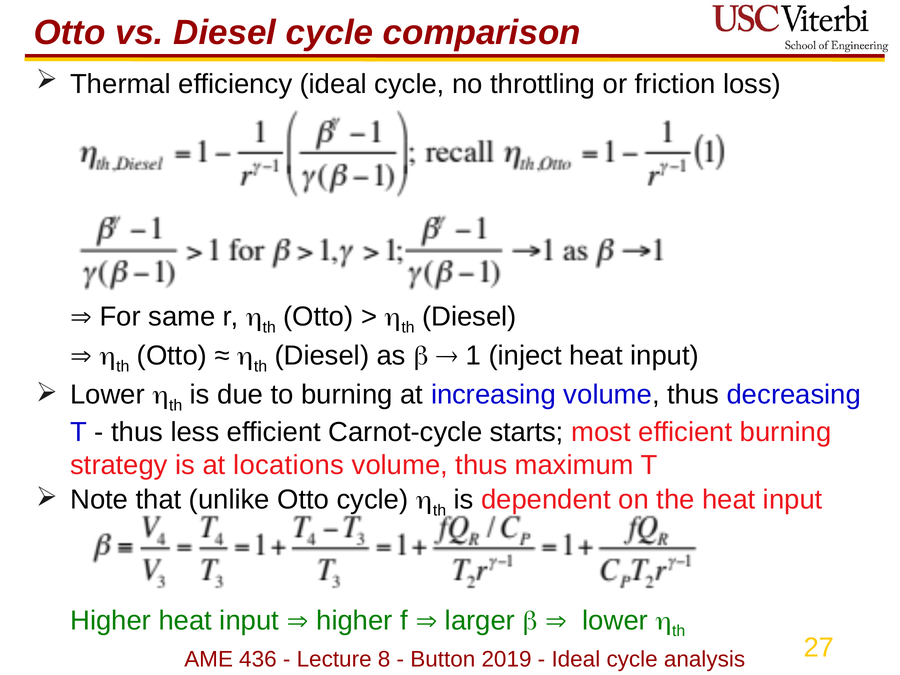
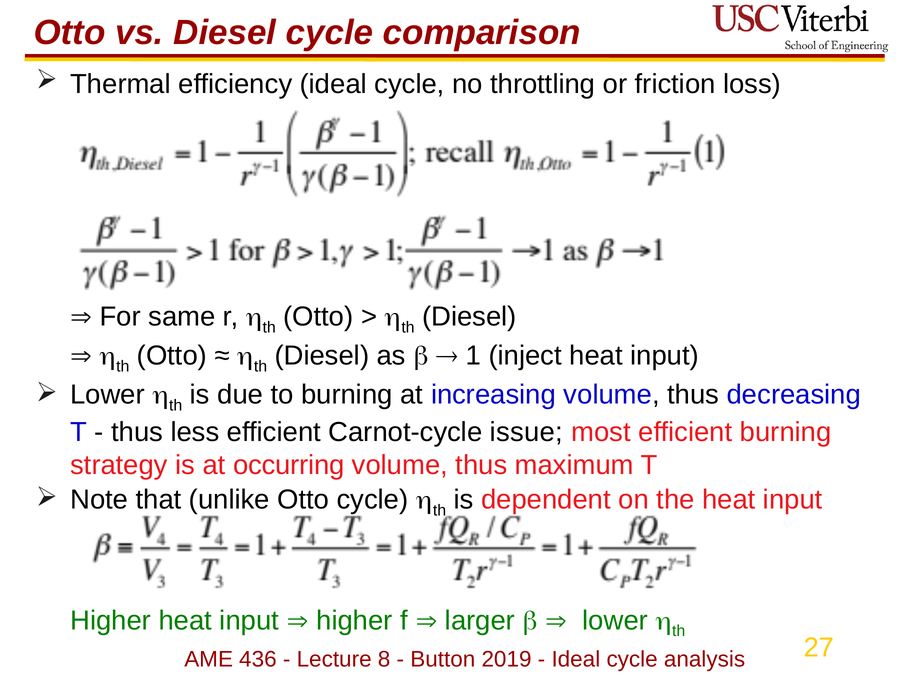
starts: starts -> issue (526, 432)
locations: locations -> occurring (289, 465)
